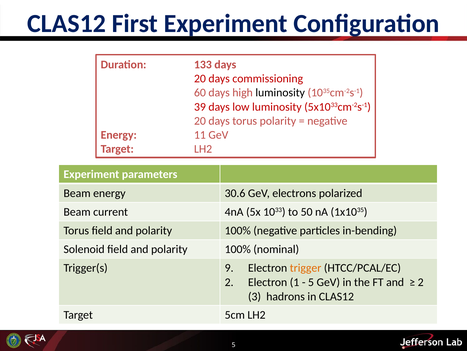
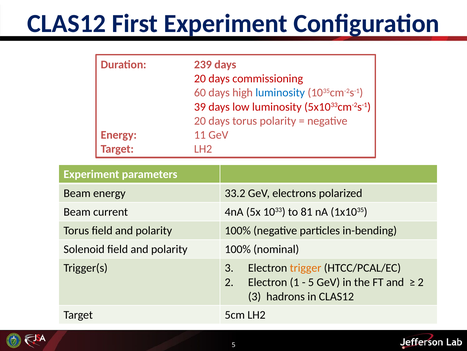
133: 133 -> 239 (203, 65)
luminosity colour: black -> blue (280, 93)
30.6: 30.6 -> 33.2 (235, 193)
50: 50 -> 81 (307, 211)
Trigger(s 9: 9 -> 3 (229, 268)
